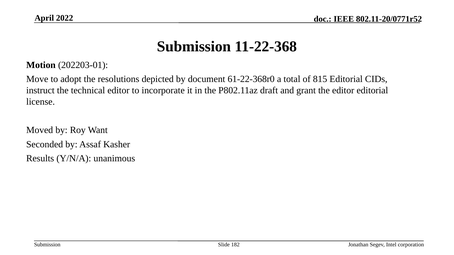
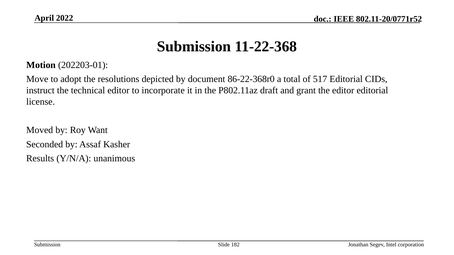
61-22-368r0: 61-22-368r0 -> 86-22-368r0 (251, 79)
815: 815 -> 517 (320, 79)
